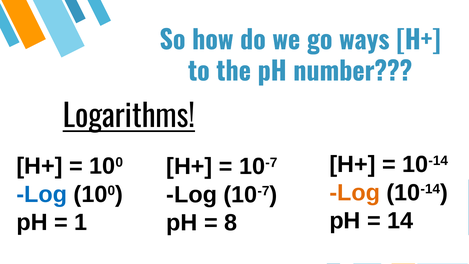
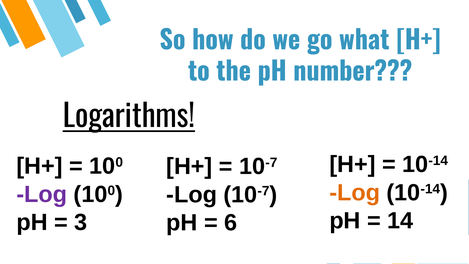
ways: ways -> what (364, 41)
Log colour: blue -> purple (42, 194)
1: 1 -> 3 (81, 222)
8: 8 -> 6 (231, 223)
